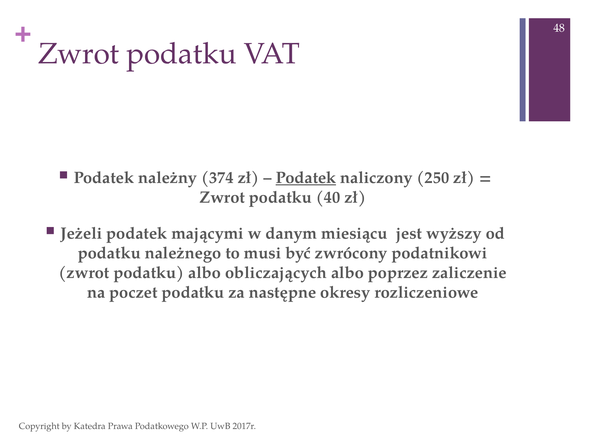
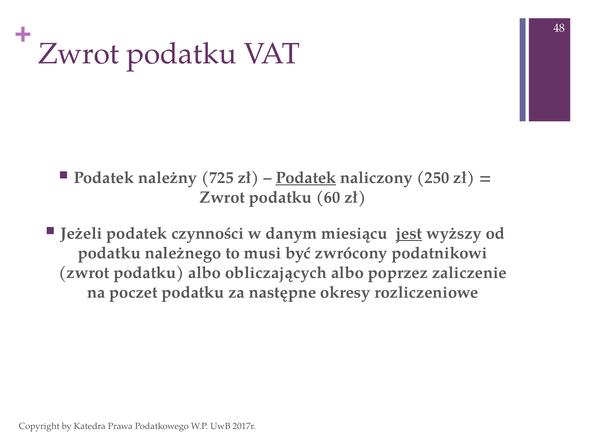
374: 374 -> 725 (217, 178)
40: 40 -> 60 (328, 197)
mającymi: mającymi -> czynności (208, 233)
jest underline: none -> present (409, 233)
